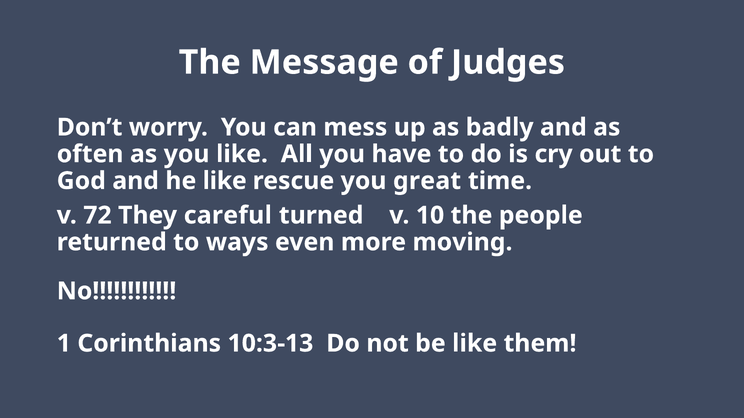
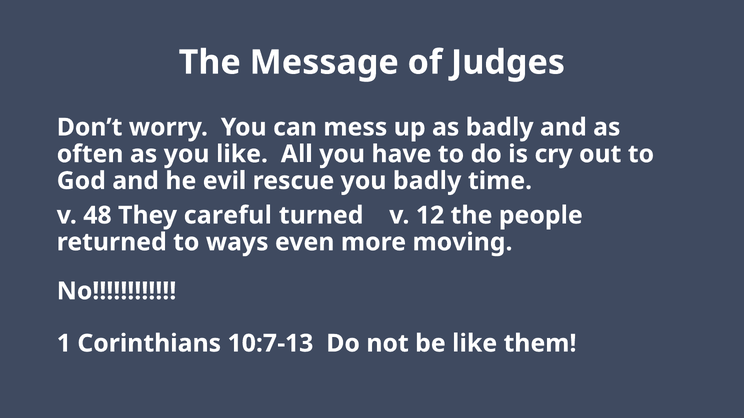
he like: like -> evil (225, 181)
you great: great -> badly (427, 181)
72: 72 -> 48 (97, 216)
10: 10 -> 12 (430, 216)
10:3-13: 10:3-13 -> 10:7-13 (270, 344)
